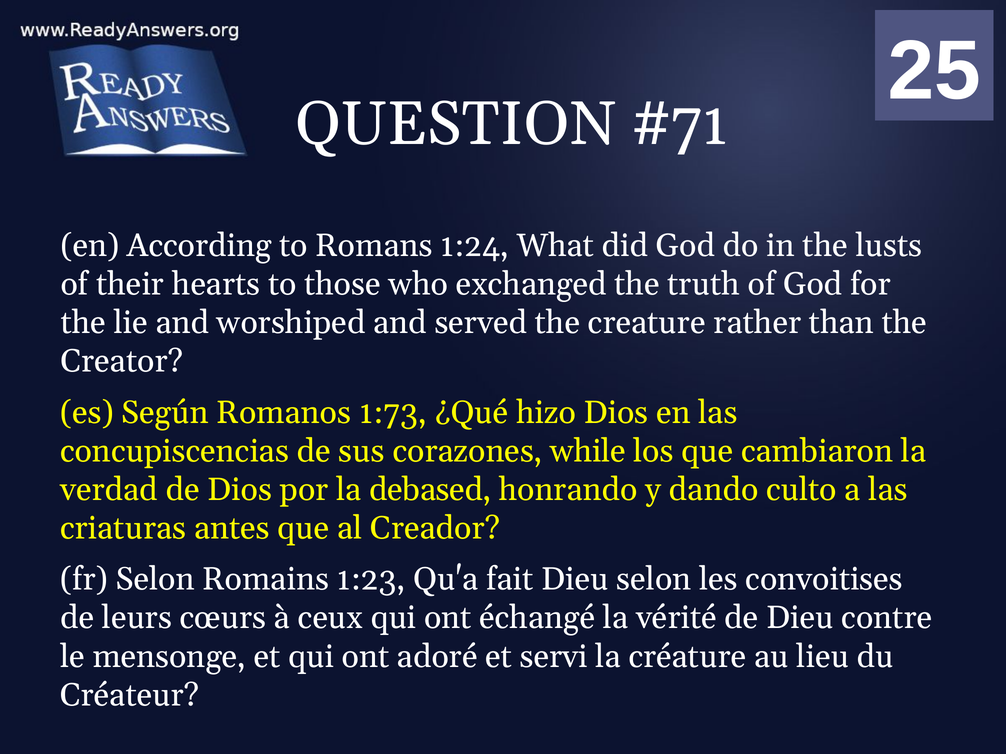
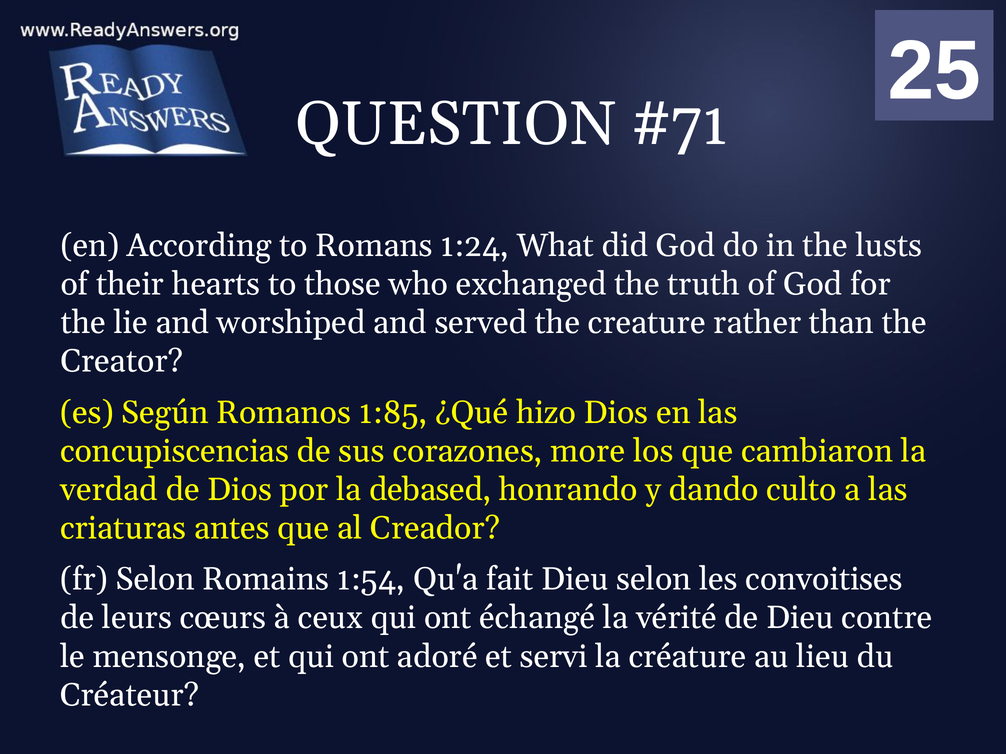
1:73: 1:73 -> 1:85 (393, 413)
while: while -> more (588, 451)
1:23: 1:23 -> 1:54 (371, 580)
